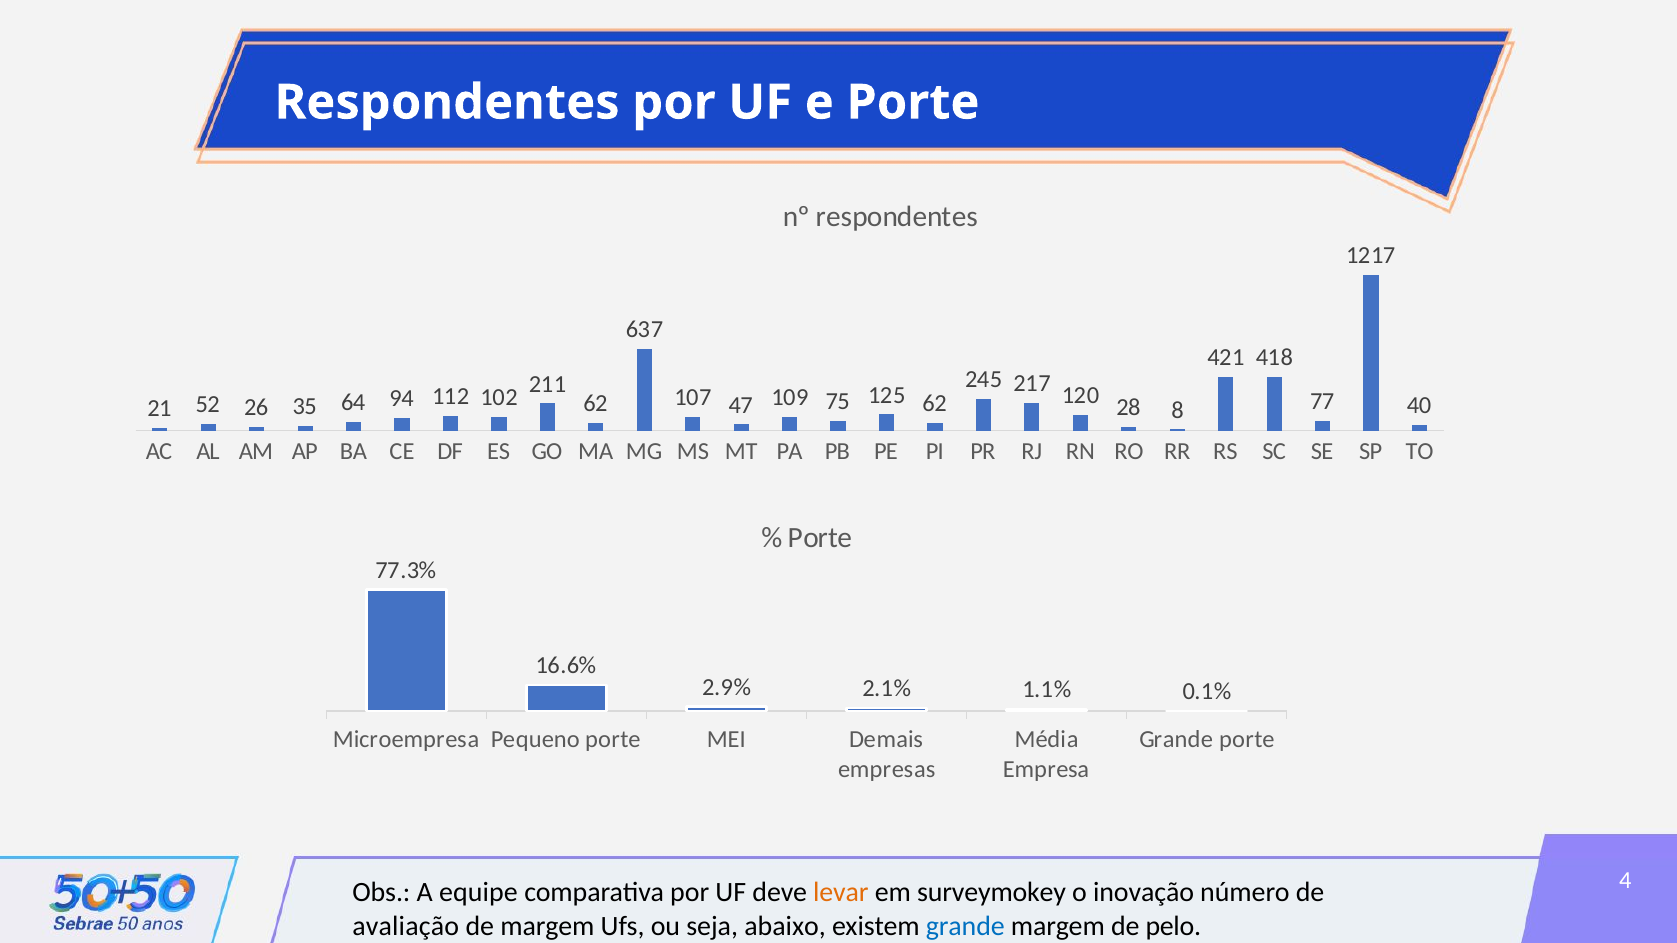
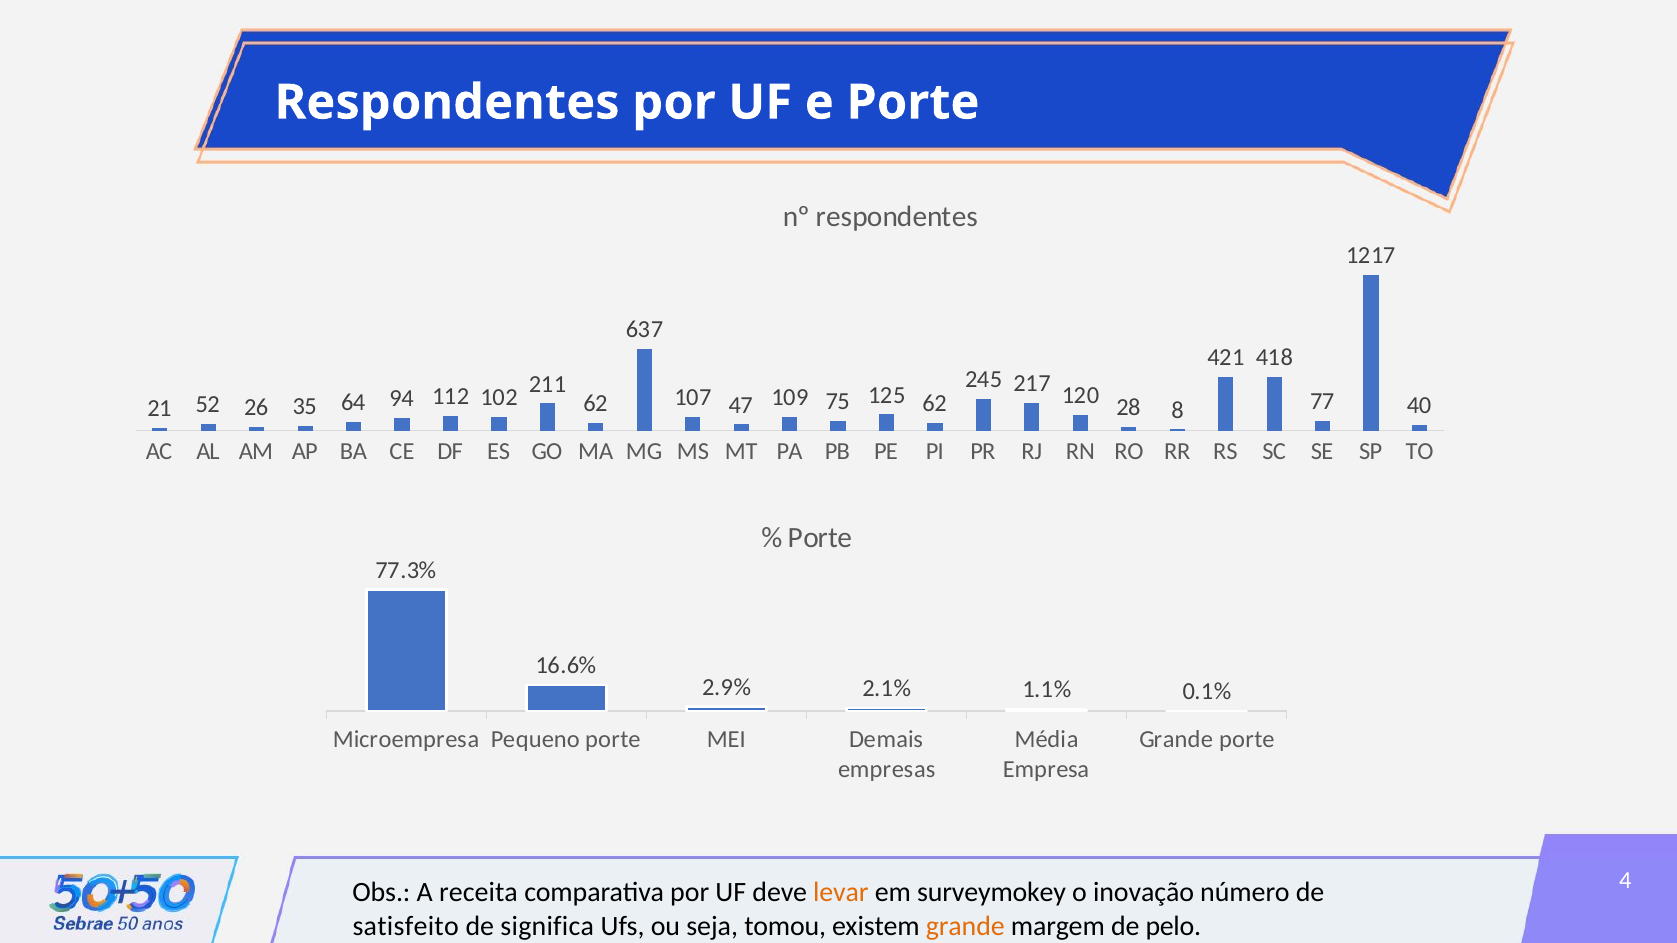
equipe: equipe -> receita (479, 893)
avaliação: avaliação -> satisfeito (406, 926)
de margem: margem -> significa (547, 926)
abaixo: abaixo -> tomou (785, 926)
grande colour: blue -> orange (965, 926)
